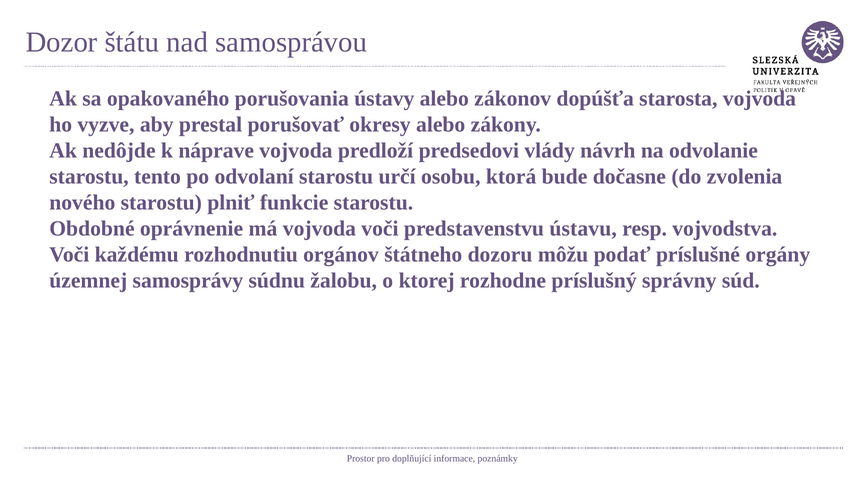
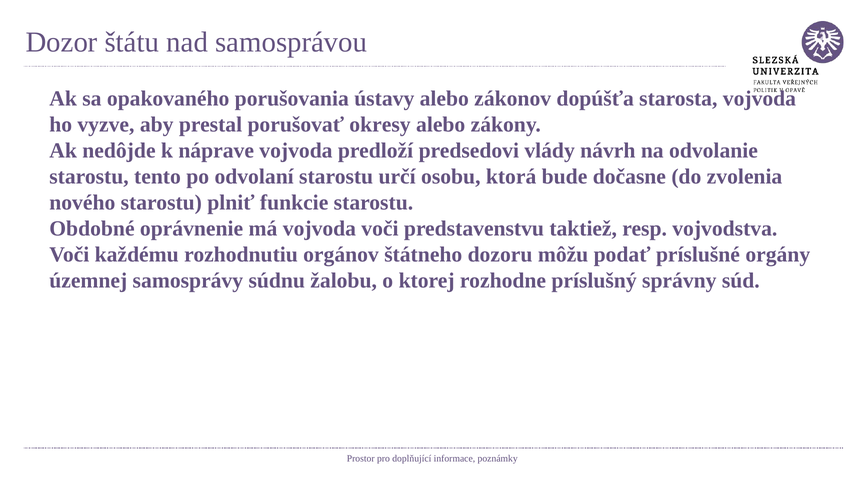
ústavu: ústavu -> taktiež (583, 228)
